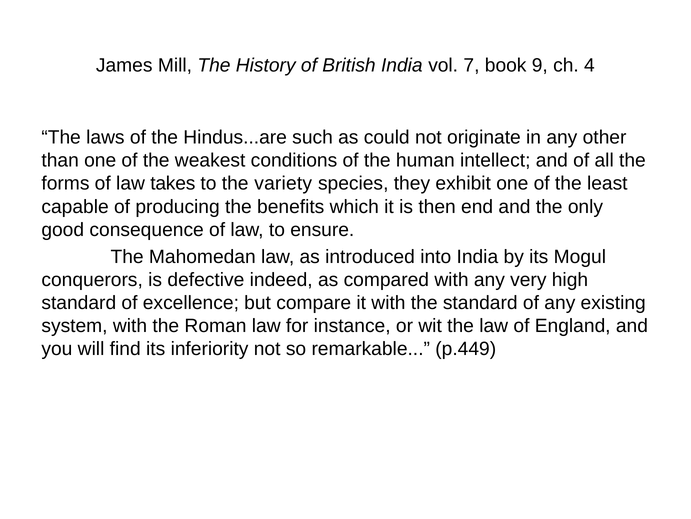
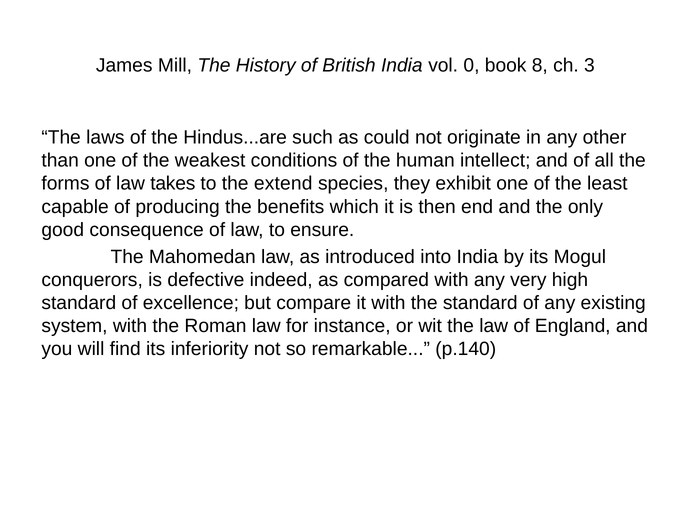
7: 7 -> 0 (471, 65)
9: 9 -> 8 (540, 65)
4: 4 -> 3 (589, 65)
variety: variety -> extend (283, 183)
p.449: p.449 -> p.140 (466, 348)
